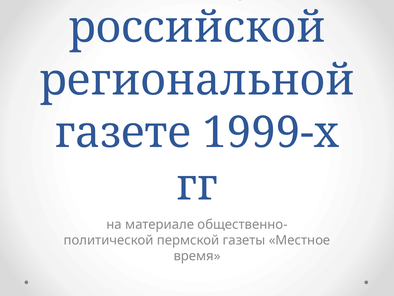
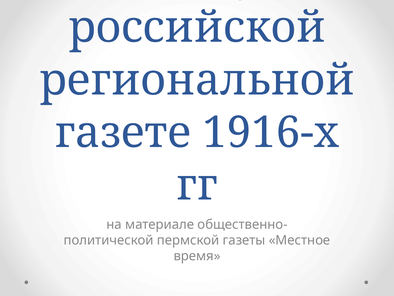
1999-х: 1999-х -> 1916-х (271, 132)
